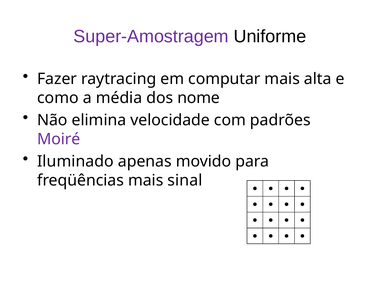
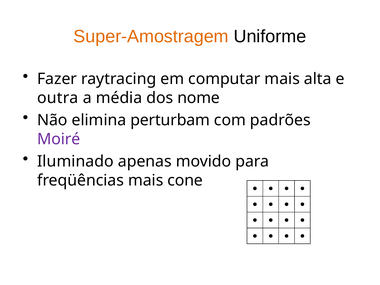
Super-Amostragem colour: purple -> orange (151, 36)
como: como -> outra (58, 98)
velocidade: velocidade -> perturbam (170, 120)
sinal: sinal -> cone (185, 180)
